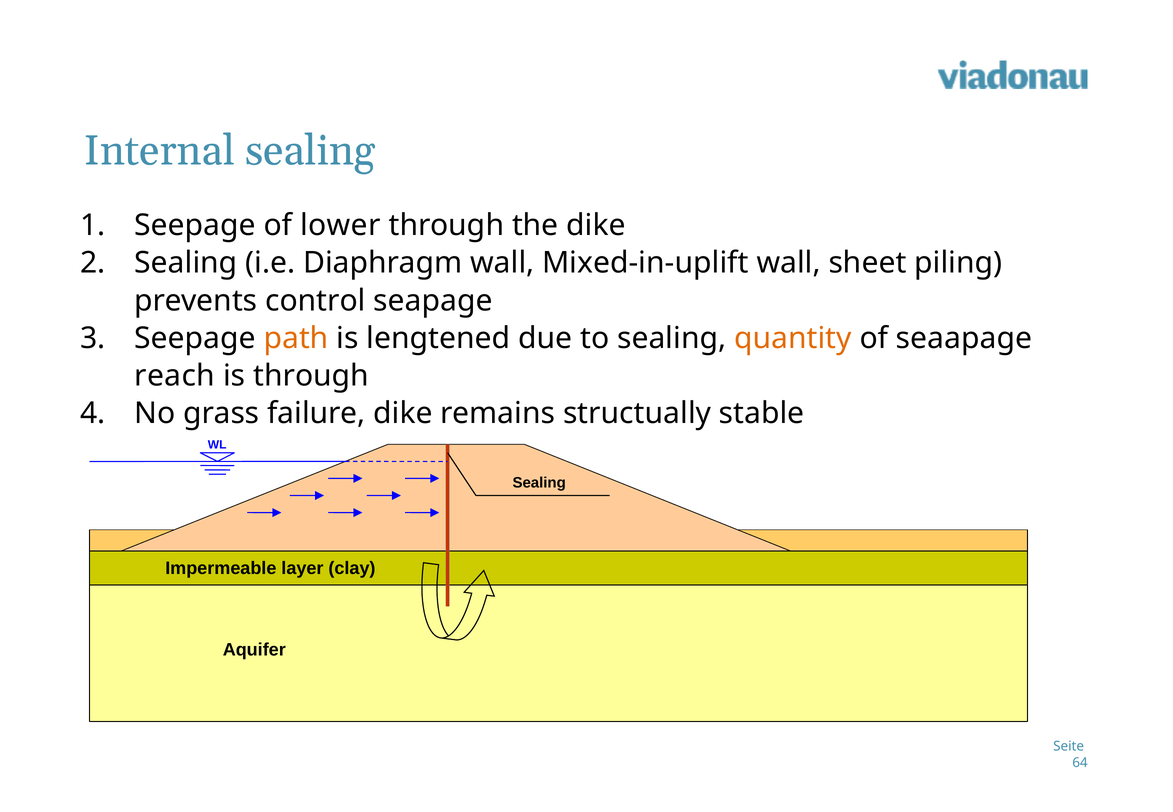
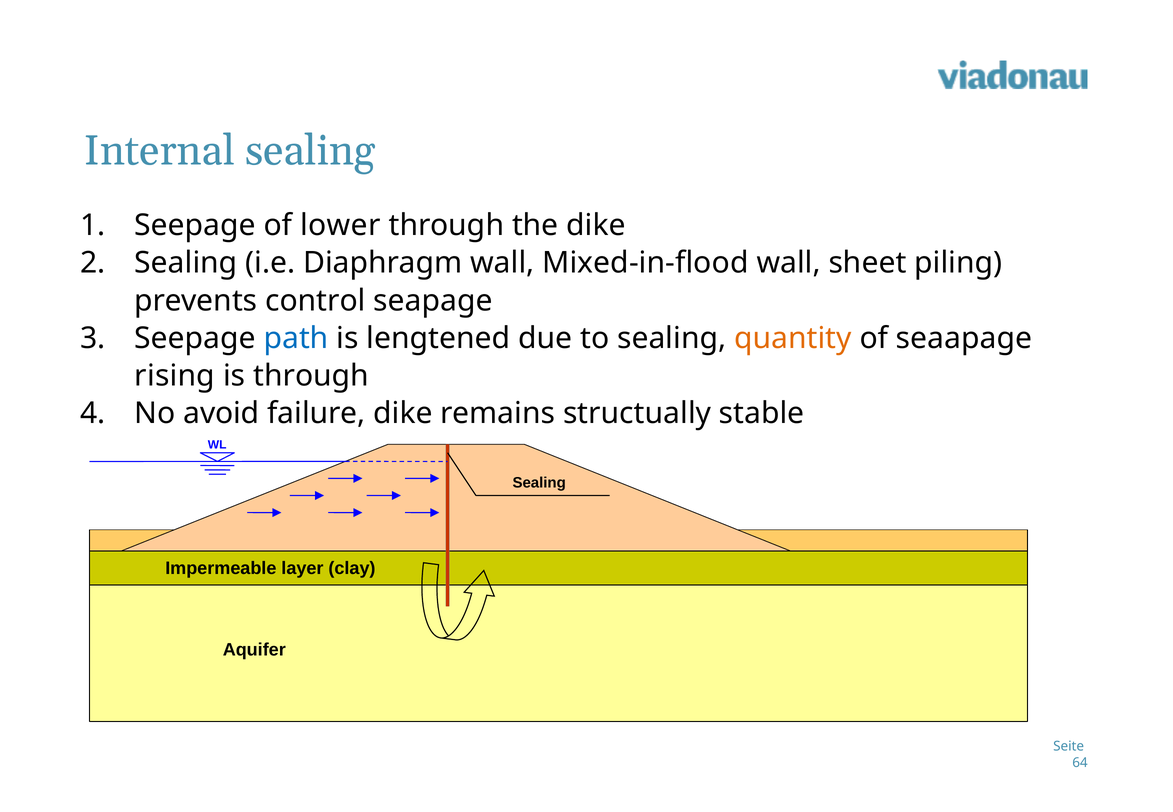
Mixed-in-uplift: Mixed-in-uplift -> Mixed-in-flood (645, 263)
path colour: orange -> blue (296, 338)
reach: reach -> rising (175, 376)
grass: grass -> avoid (221, 413)
